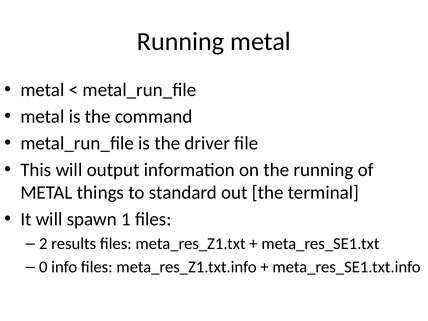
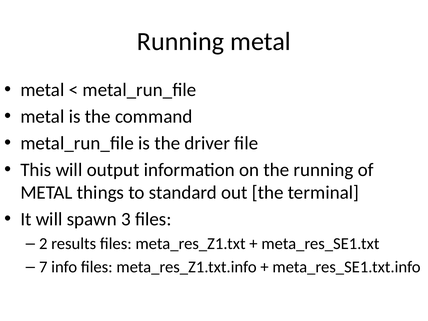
1: 1 -> 3 (126, 219)
0: 0 -> 7 (43, 267)
